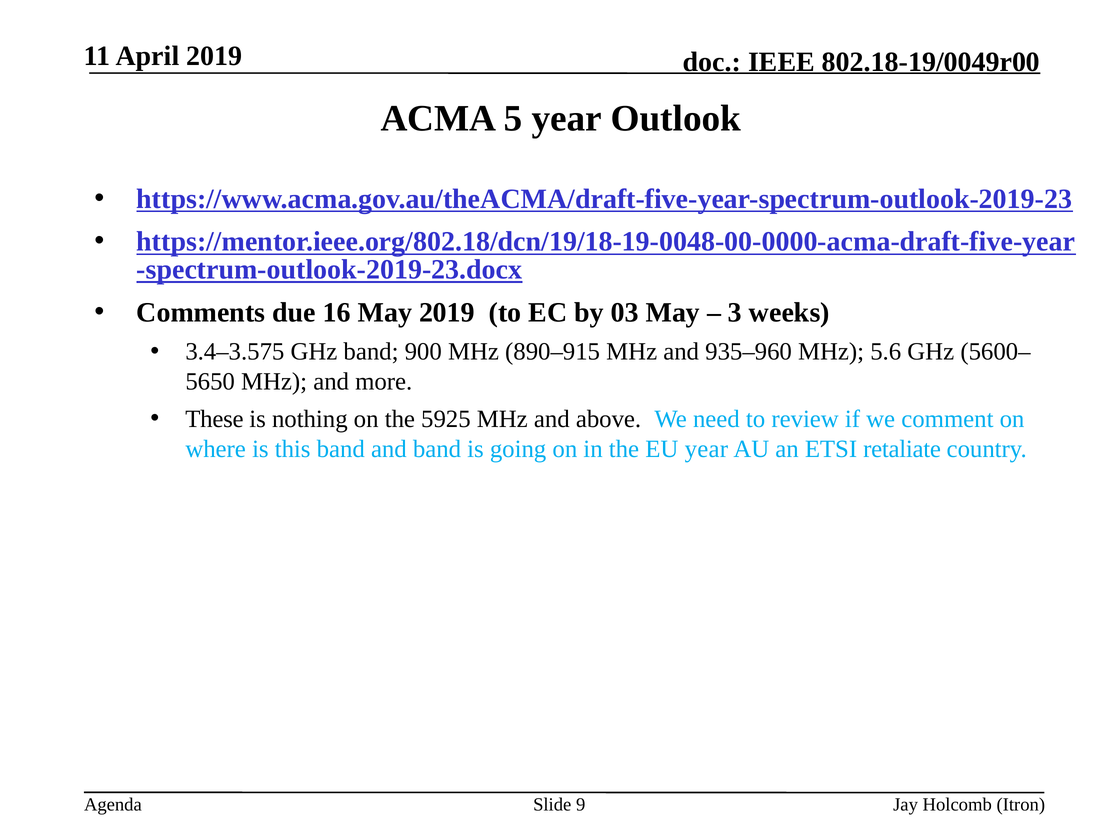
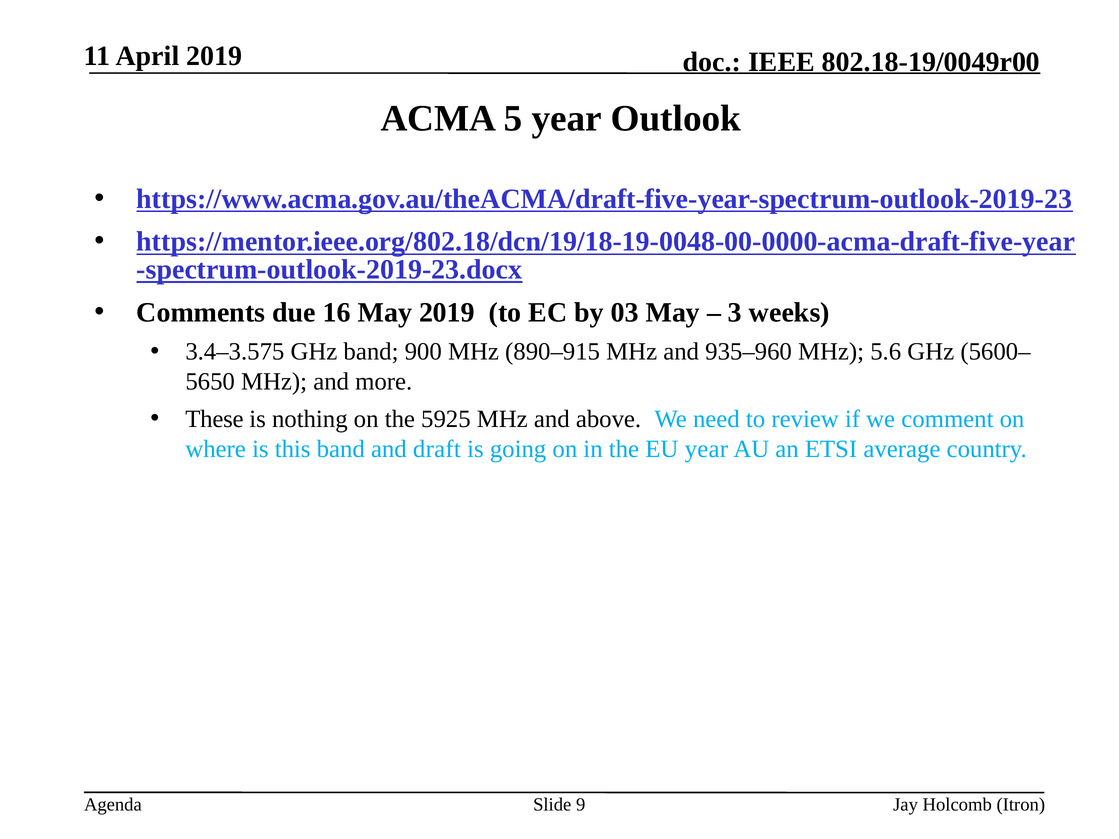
and band: band -> draft (437, 449)
retaliate: retaliate -> average (902, 449)
